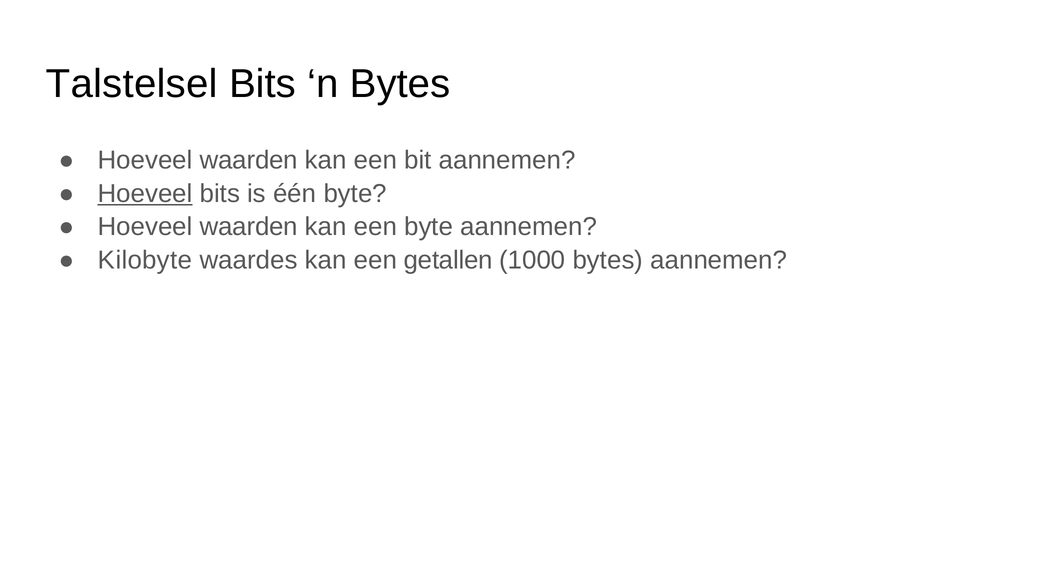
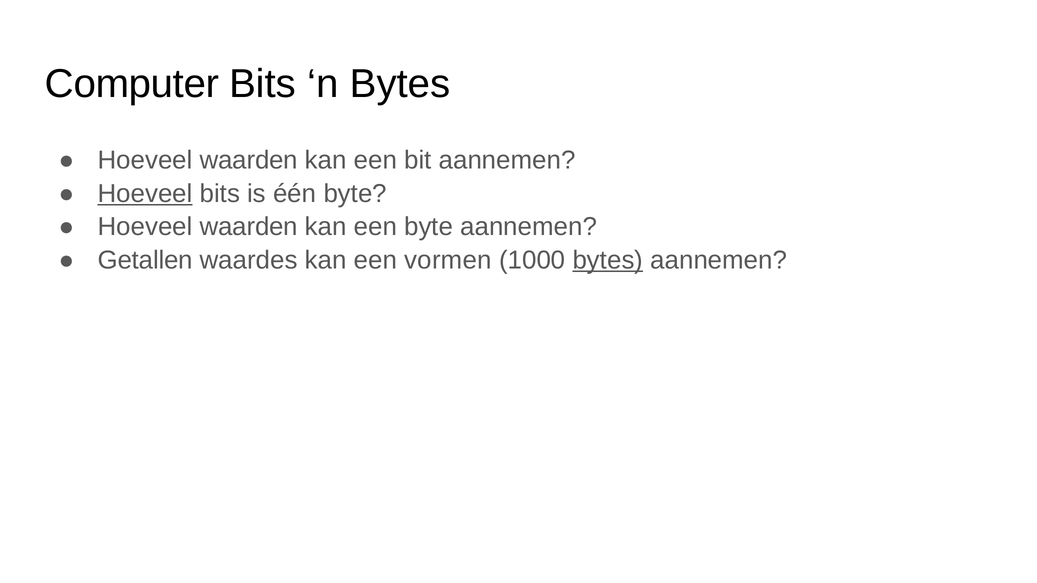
Talstelsel: Talstelsel -> Computer (132, 84)
Kilobyte: Kilobyte -> Getallen (145, 260)
getallen: getallen -> vormen (448, 260)
bytes underline: none -> present (608, 260)
